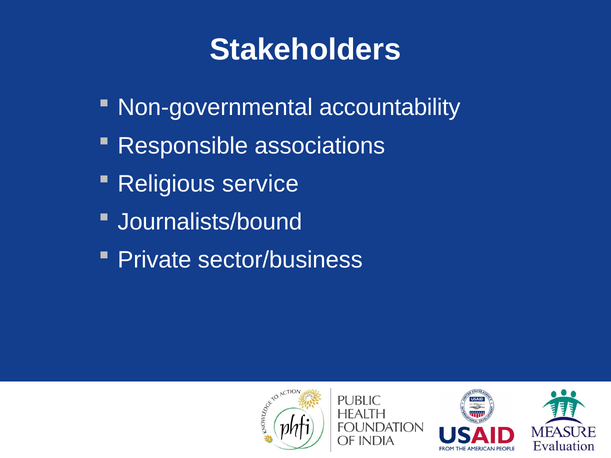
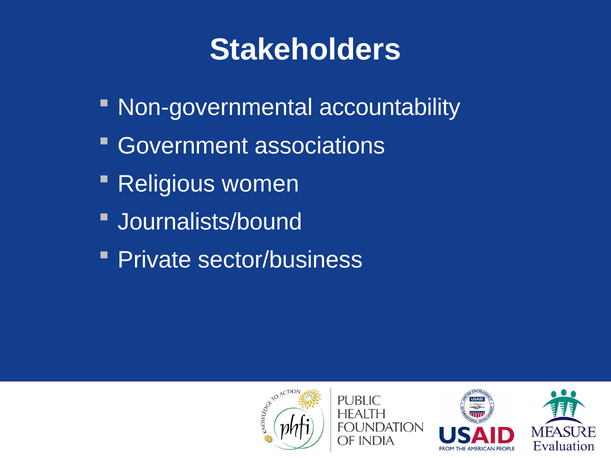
Responsible: Responsible -> Government (183, 146)
service: service -> women (260, 184)
